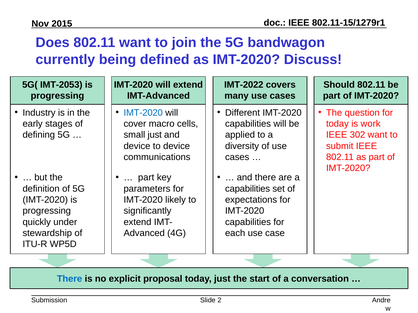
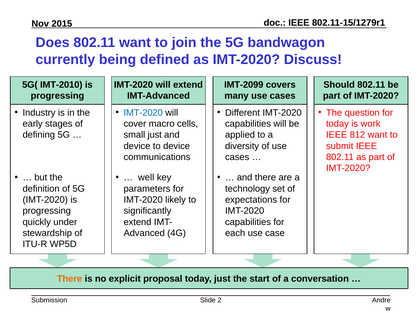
IMT-2053: IMT-2053 -> IMT-2010 (61, 85)
IMT-2022: IMT-2022 -> IMT-2099 (244, 85)
302: 302 -> 812 (357, 135)
part: part -> well (146, 178)
capabilities: capabilities -> technology (248, 189)
There colour: blue -> orange (70, 279)
